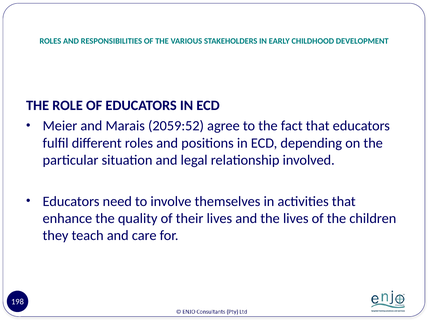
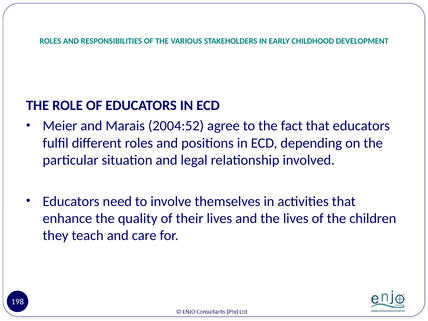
2059:52: 2059:52 -> 2004:52 (176, 126)
